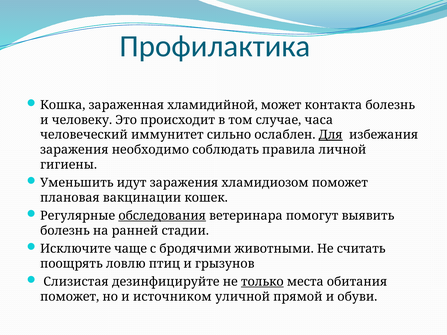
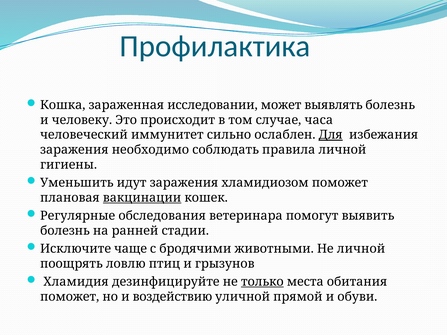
хламидийной: хламидийной -> исследовании (213, 105)
контакта: контакта -> выявлять (333, 105)
вакцинации underline: none -> present (142, 198)
обследования underline: present -> none (162, 216)
Не считать: считать -> личной (361, 249)
Слизистая: Слизистая -> Хламидия (76, 282)
источником: источником -> воздействию (172, 297)
